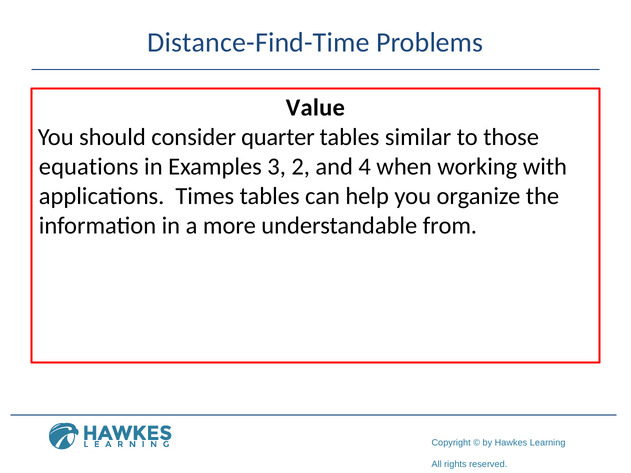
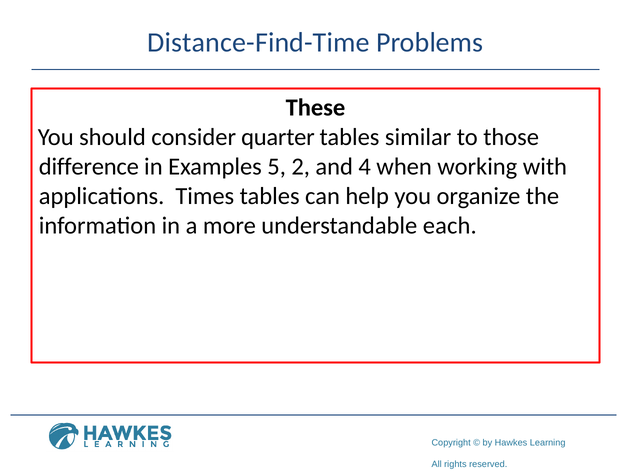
Value: Value -> These (316, 108)
equations: equations -> difference (89, 167)
3: 3 -> 5 (277, 167)
from: from -> each (450, 226)
